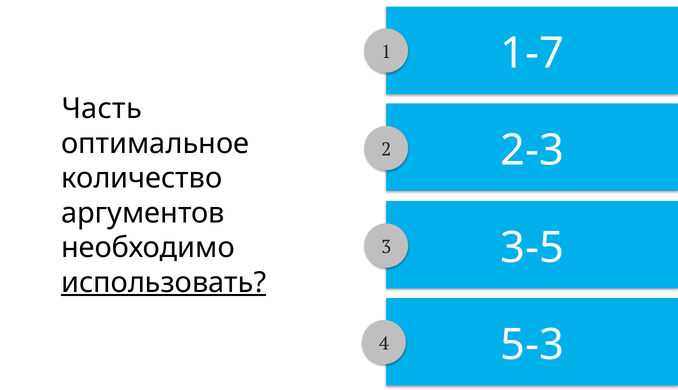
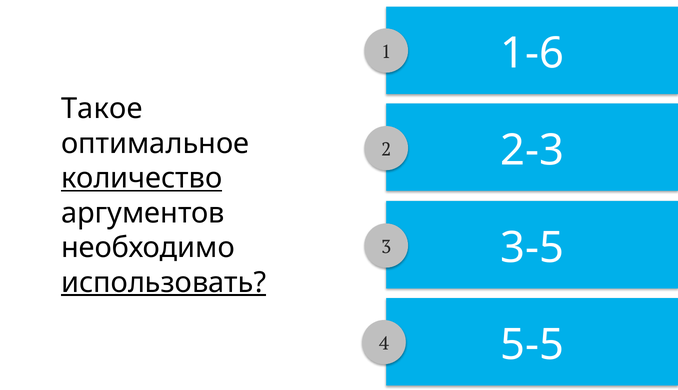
1-7: 1-7 -> 1-6 (532, 53)
Часть: Часть -> Такое (102, 109)
количество underline: none -> present (142, 179)
5-3: 5-3 -> 5-5 (532, 345)
